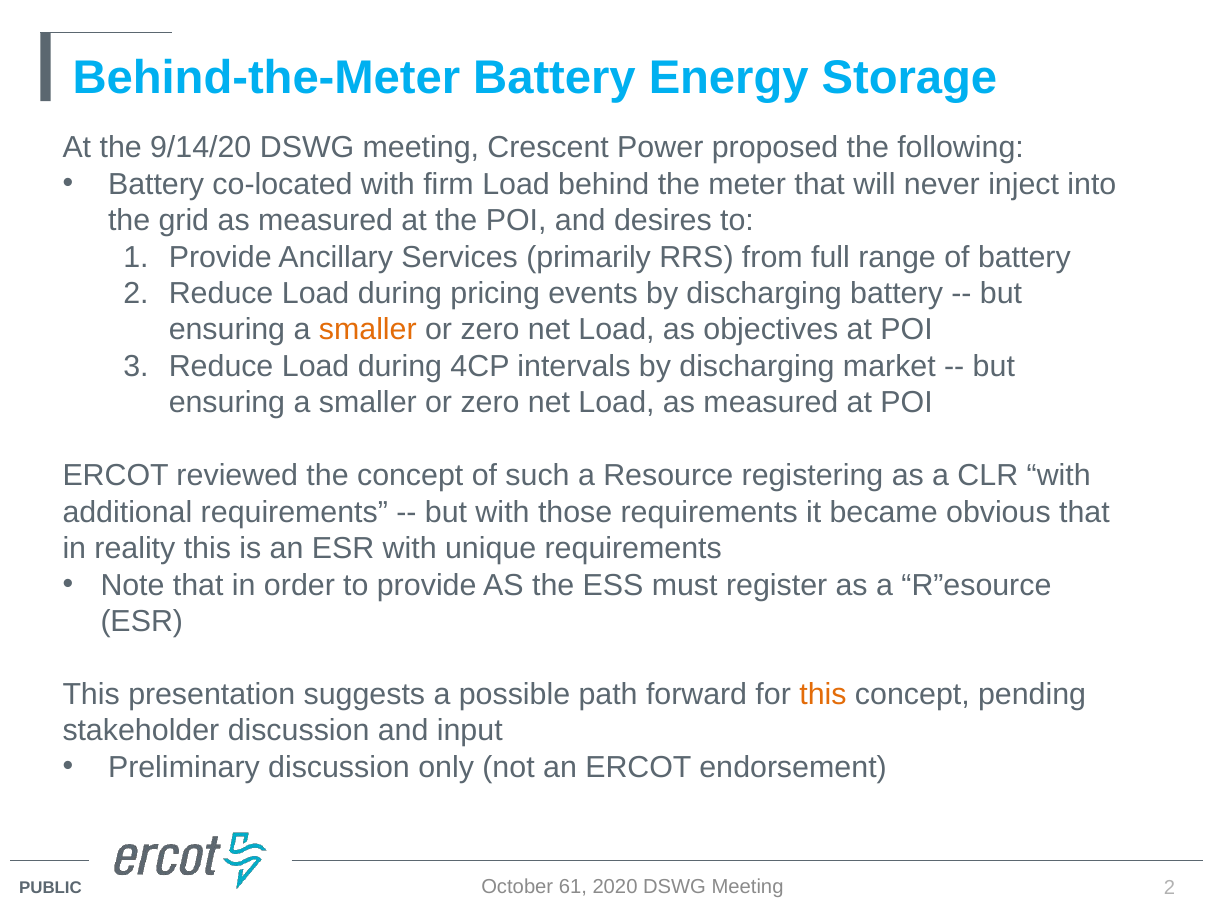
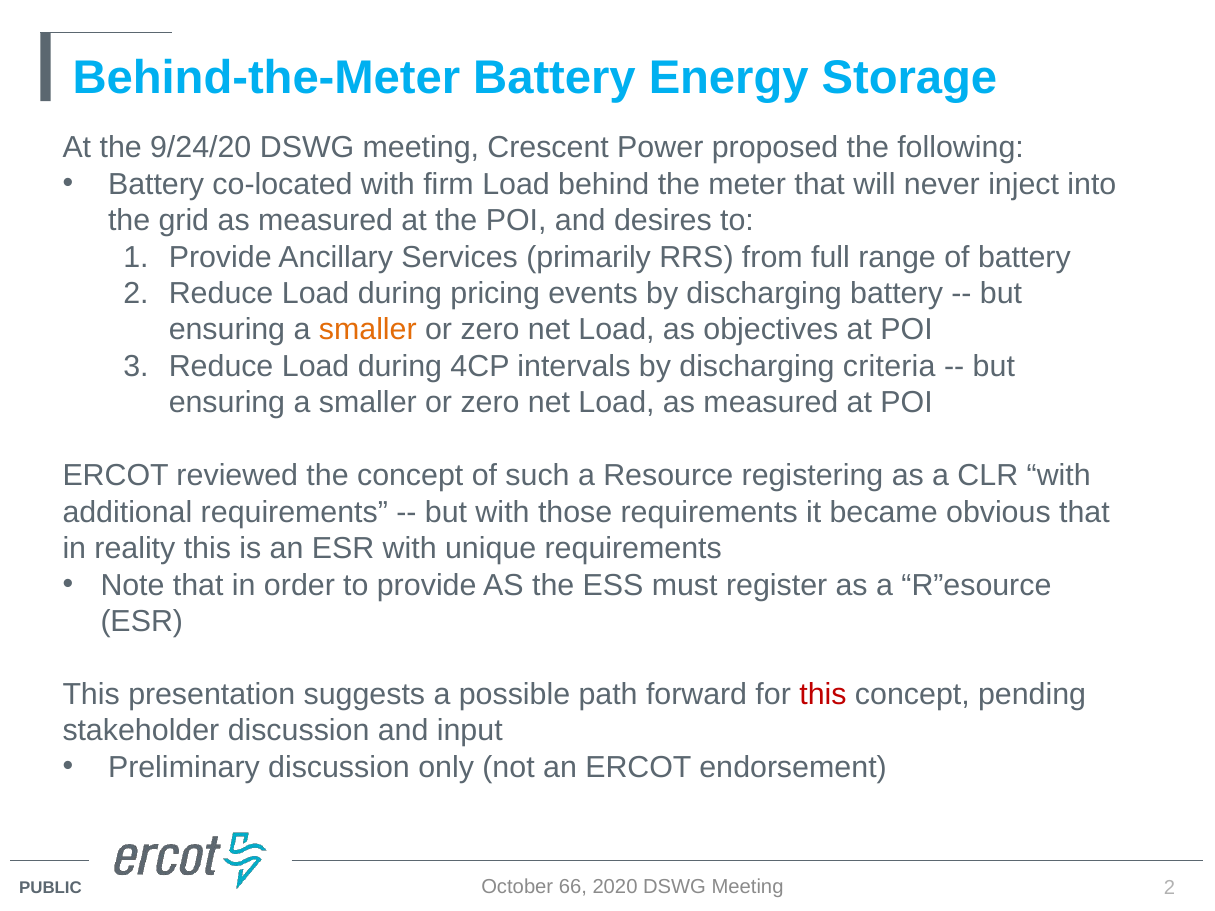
9/14/20: 9/14/20 -> 9/24/20 (201, 148)
market: market -> criteria (889, 366)
this colour: orange -> red (823, 695)
61: 61 -> 66 (573, 887)
